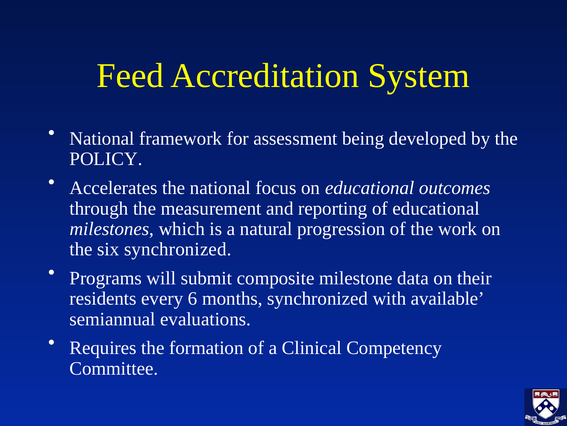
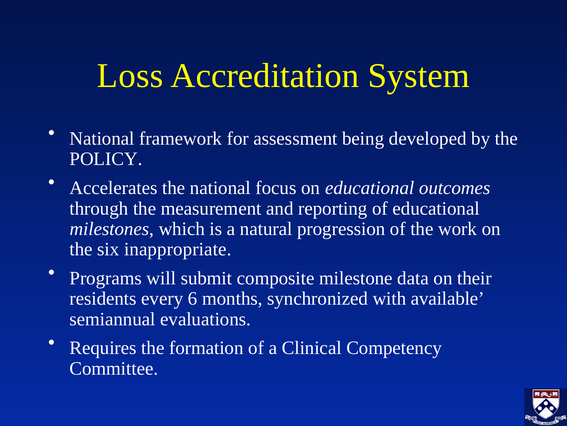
Feed: Feed -> Loss (130, 76)
six synchronized: synchronized -> inappropriate (178, 249)
